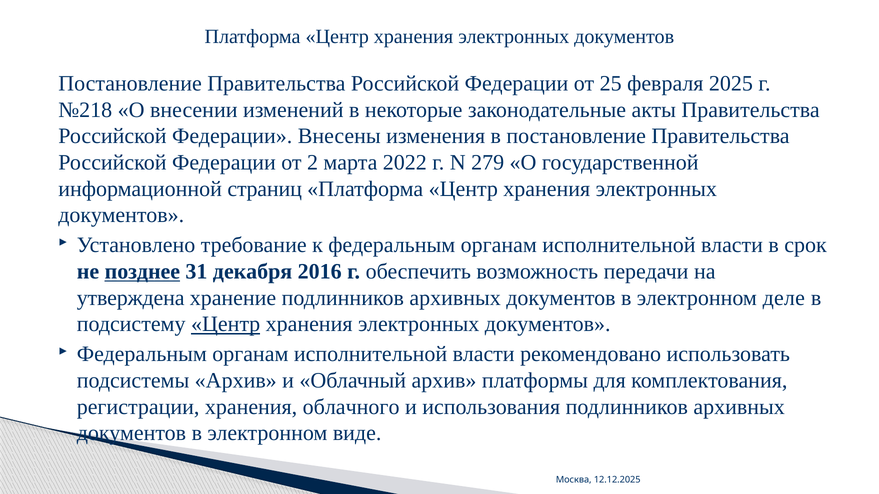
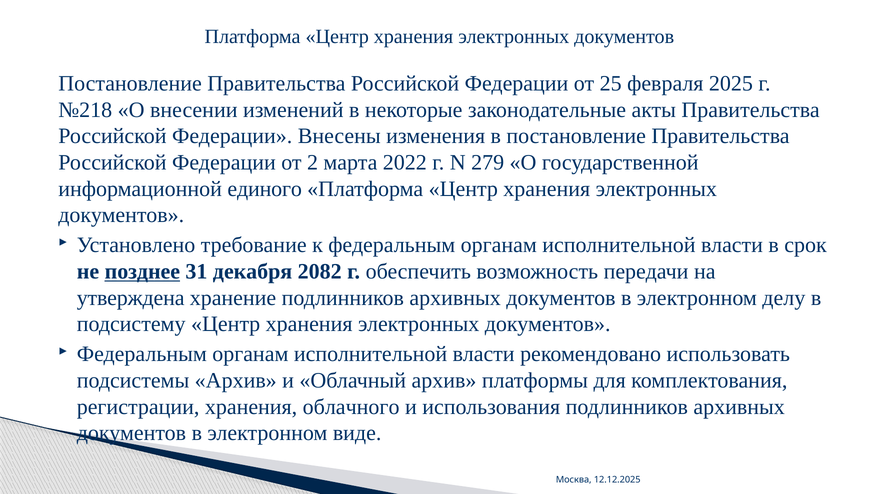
страниц: страниц -> единого (265, 189)
2016: 2016 -> 2082 (320, 272)
деле: деле -> делу (784, 298)
Центр underline: present -> none (226, 324)
